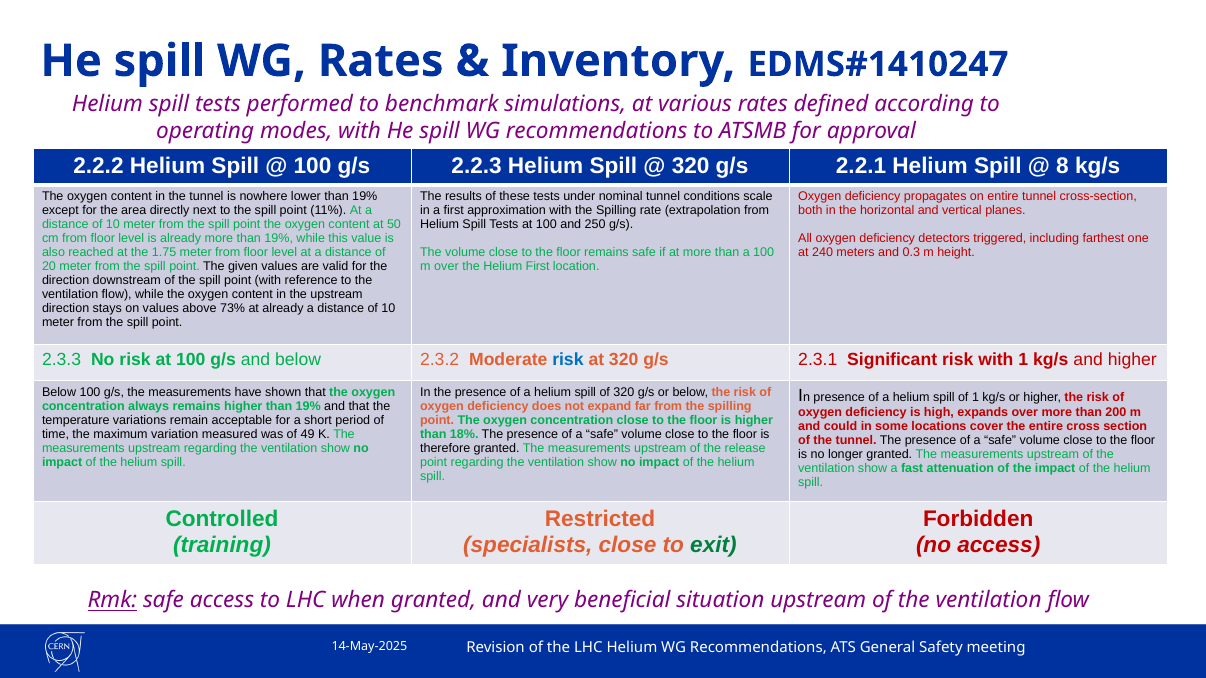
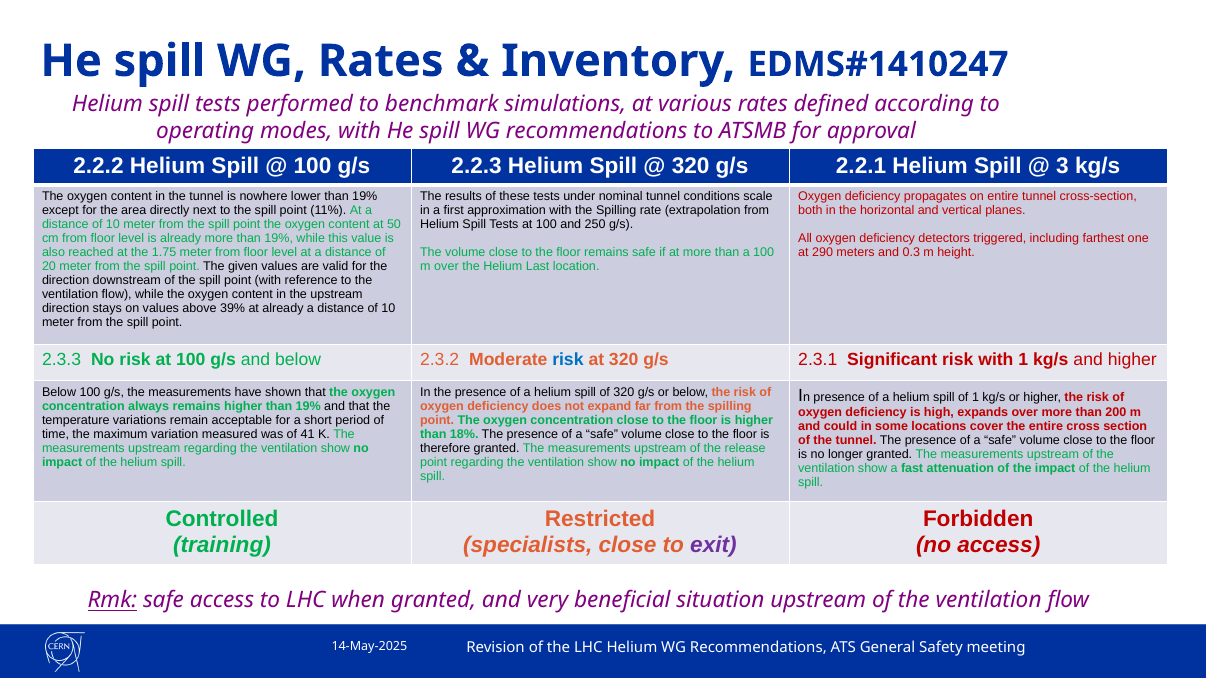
8: 8 -> 3 (1062, 166)
240: 240 -> 290 (823, 253)
Helium First: First -> Last (538, 267)
73%: 73% -> 39% (233, 309)
49: 49 -> 41 (308, 435)
exit colour: green -> purple (713, 545)
